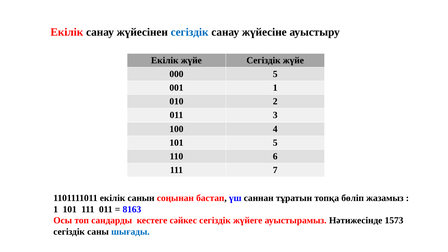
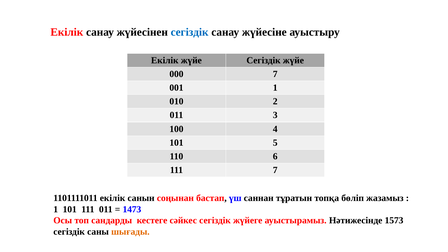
000 5: 5 -> 7 (275, 74)
8163: 8163 -> 1473 (132, 209)
шығады colour: blue -> orange (130, 232)
